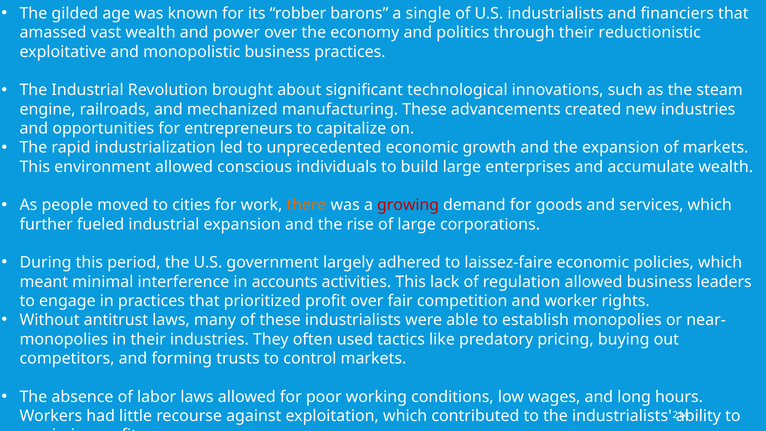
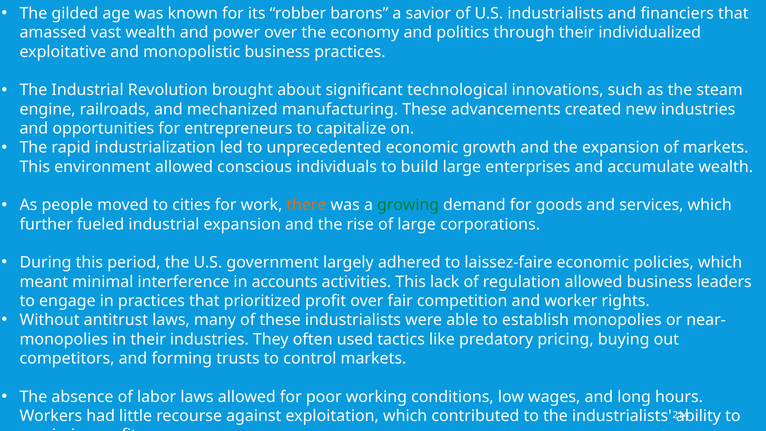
single: single -> savior (428, 14)
reductionistic: reductionistic -> individualized (650, 33)
growing colour: red -> green (408, 205)
